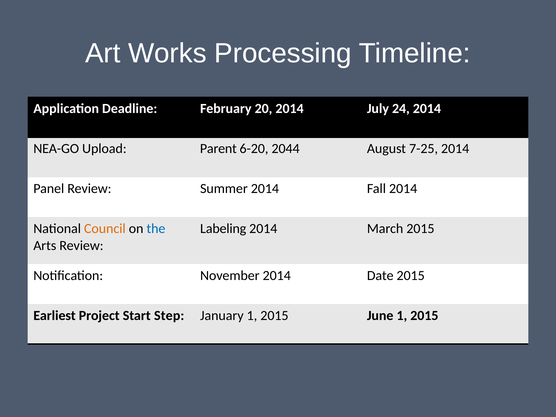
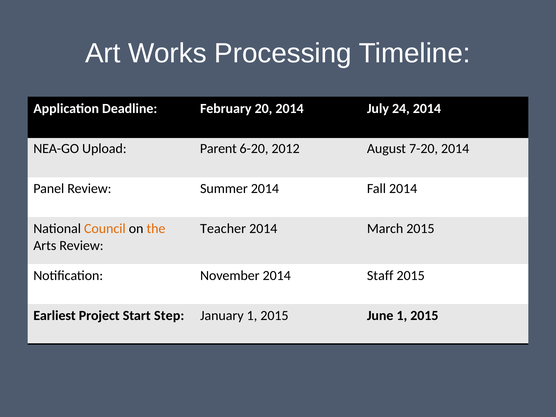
2044: 2044 -> 2012 (286, 149)
7-25: 7-25 -> 7-20 (424, 149)
the colour: blue -> orange (156, 229)
Labeling: Labeling -> Teacher (223, 229)
Date: Date -> Staff (380, 276)
